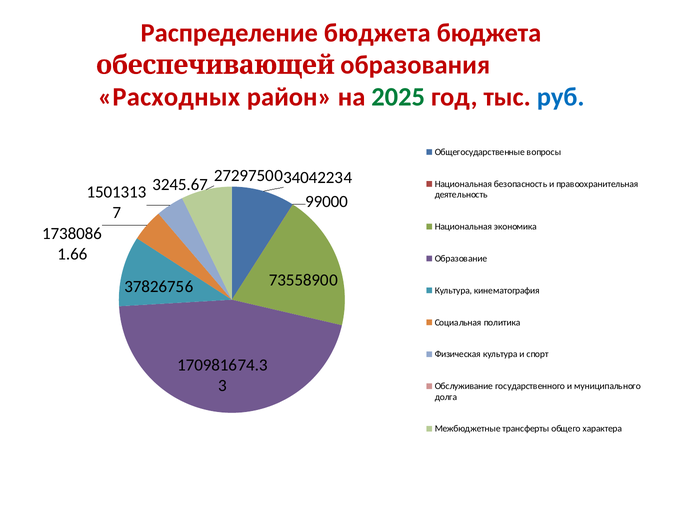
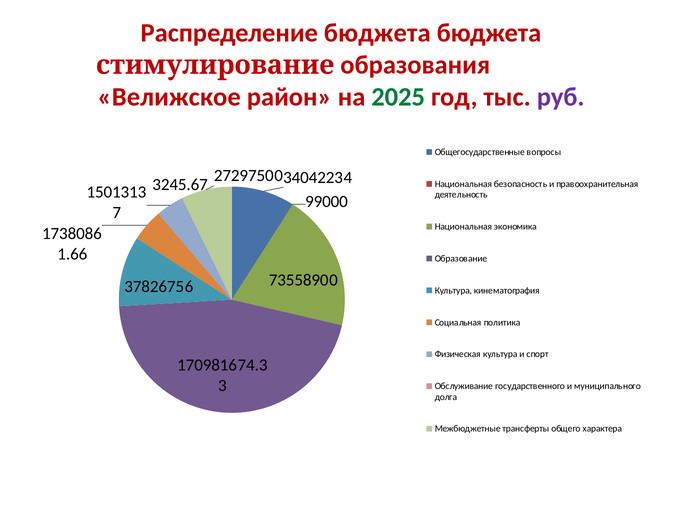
обеспечивающей: обеспечивающей -> стимулирование (215, 65)
Расходных: Расходных -> Велижское (169, 97)
руб colour: blue -> purple (561, 97)
